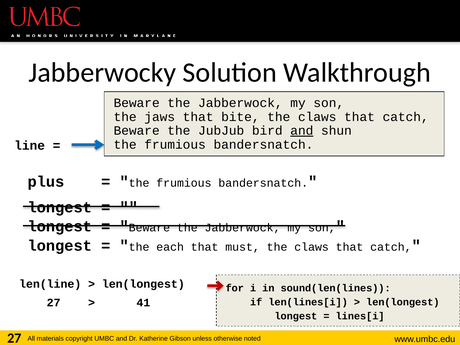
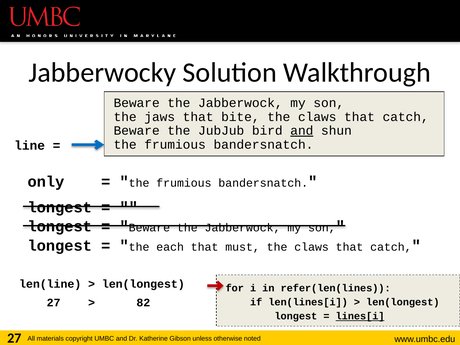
plus: plus -> only (46, 182)
sound(len(lines: sound(len(lines -> refer(len(lines (336, 288)
41: 41 -> 82 (143, 303)
lines[i underline: none -> present (360, 316)
